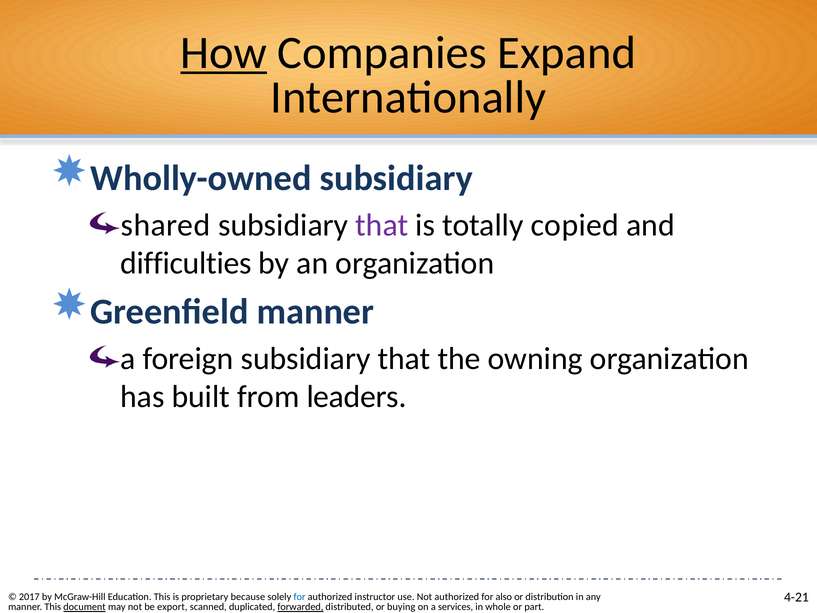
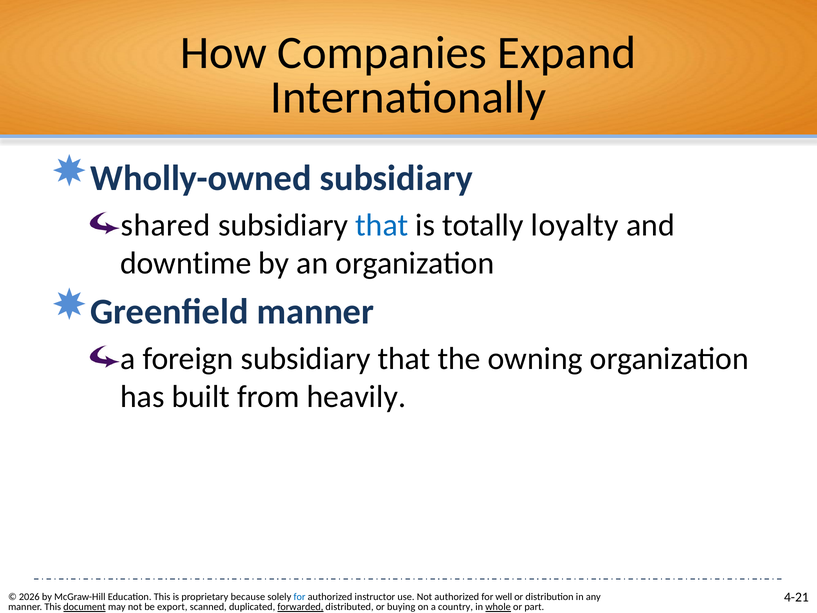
How underline: present -> none (224, 53)
that colour: purple -> blue (382, 225)
copied: copied -> loyalty (575, 225)
difficulties: difficulties -> downtime (186, 263)
leaders: leaders -> heavily (356, 397)
2017: 2017 -> 2026 (29, 597)
also: also -> well (504, 597)
services: services -> country (455, 607)
whole underline: none -> present (498, 607)
